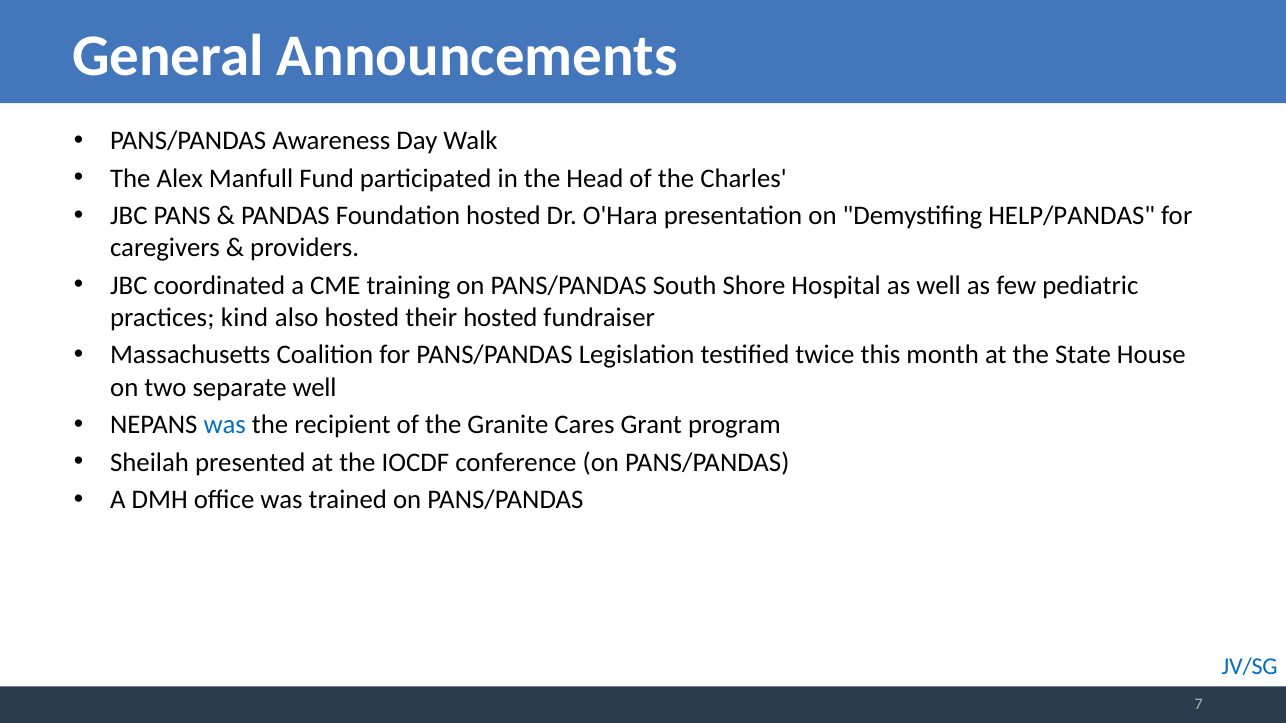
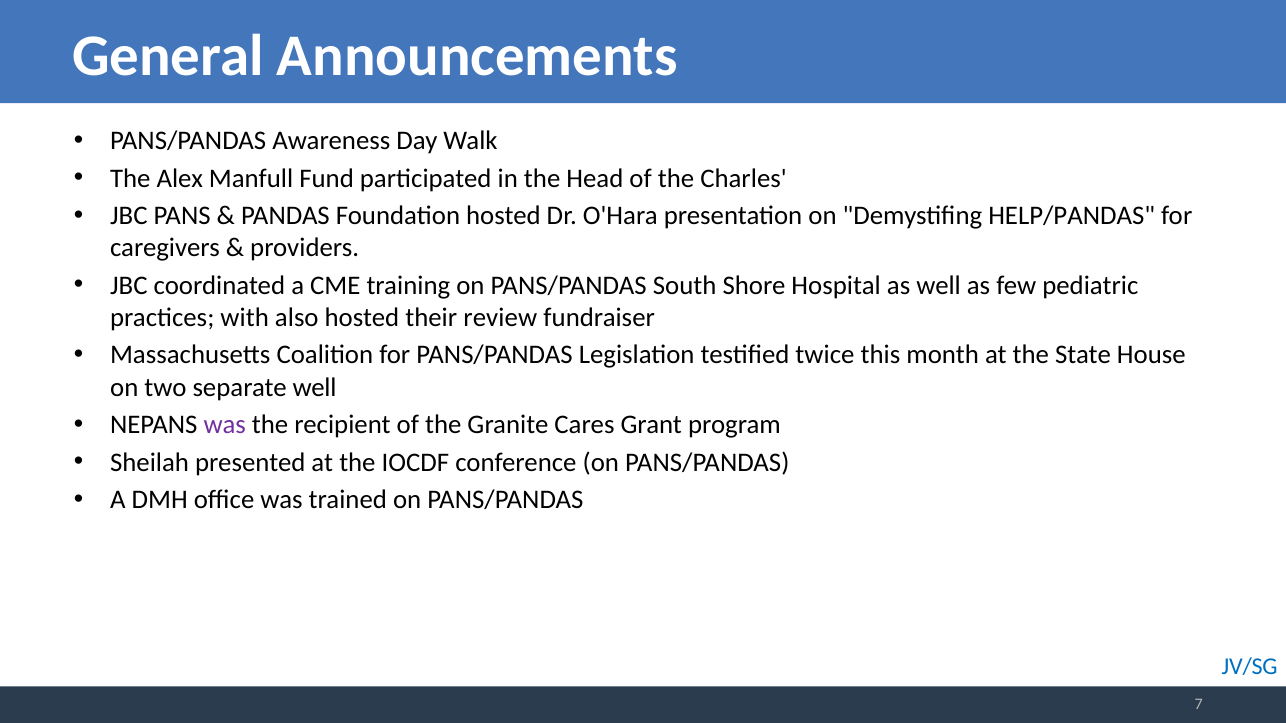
kind: kind -> with (245, 318)
their hosted: hosted -> review (500, 318)
was colour: blue -> purple (225, 425)
